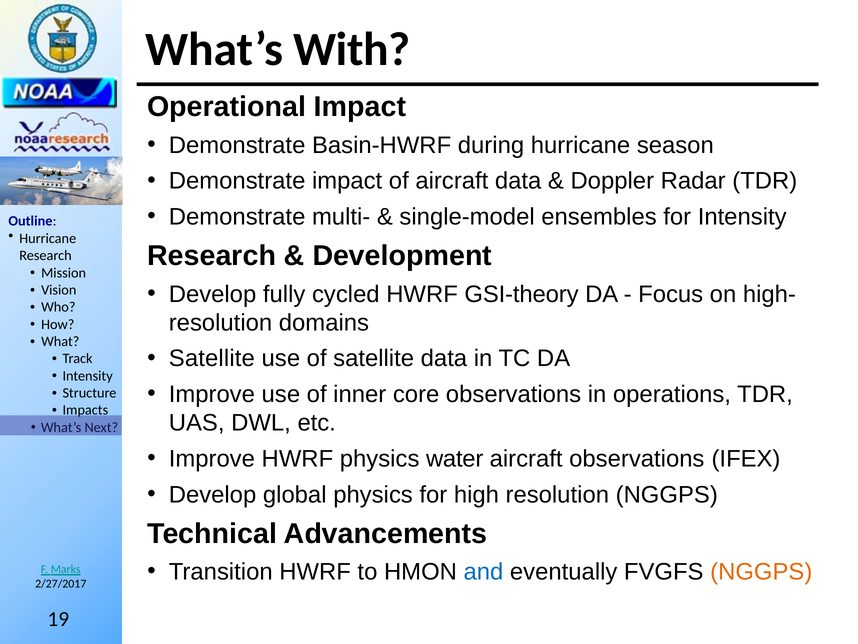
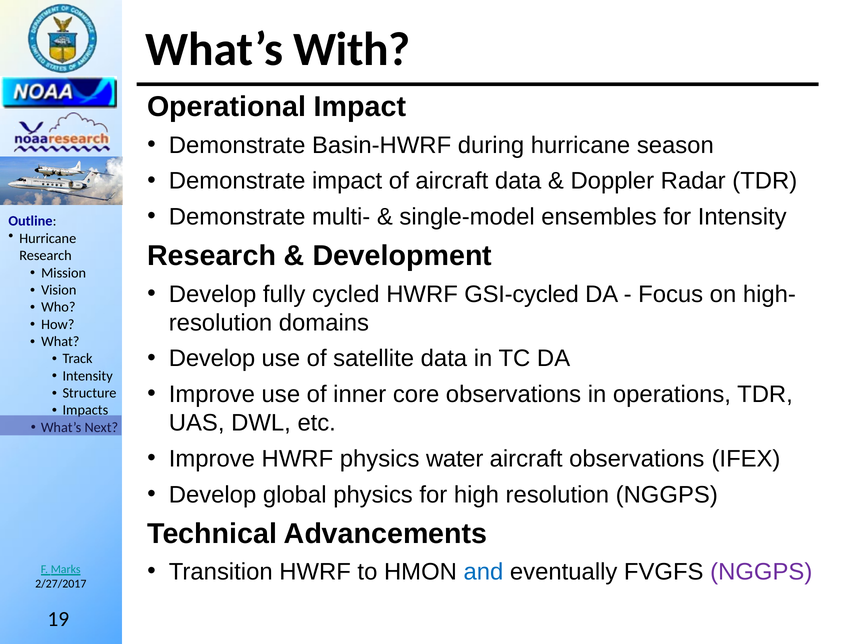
GSI-theory: GSI-theory -> GSI-cycled (522, 294)
Satellite: Satellite -> Develop (212, 358)
NGGPS colour: orange -> purple (761, 572)
